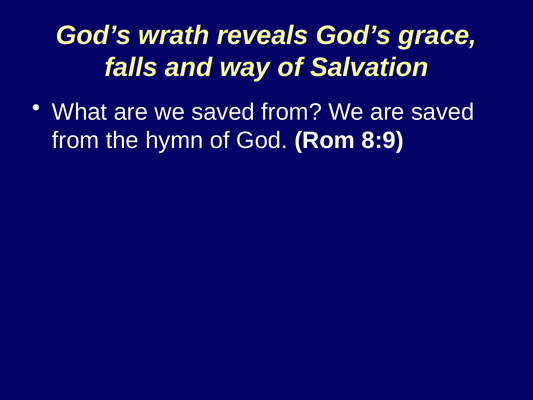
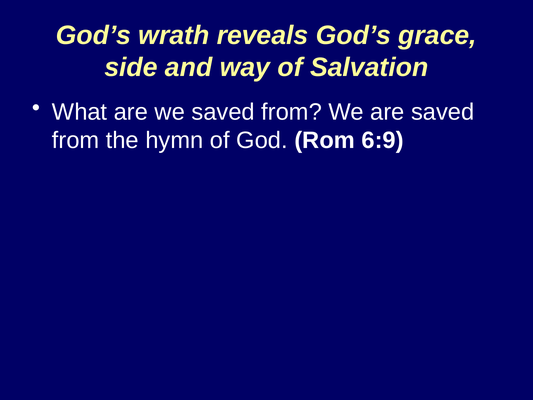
falls: falls -> side (131, 67)
8:9: 8:9 -> 6:9 (383, 140)
